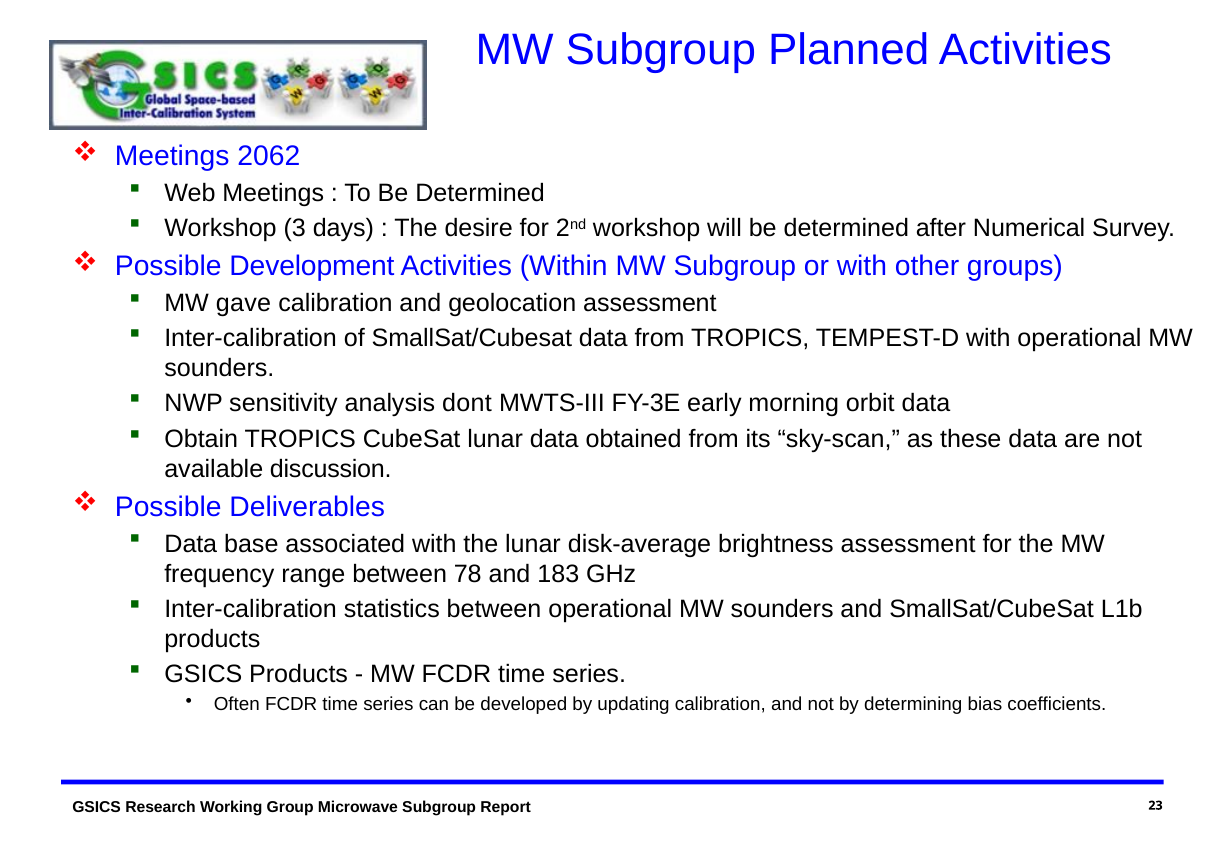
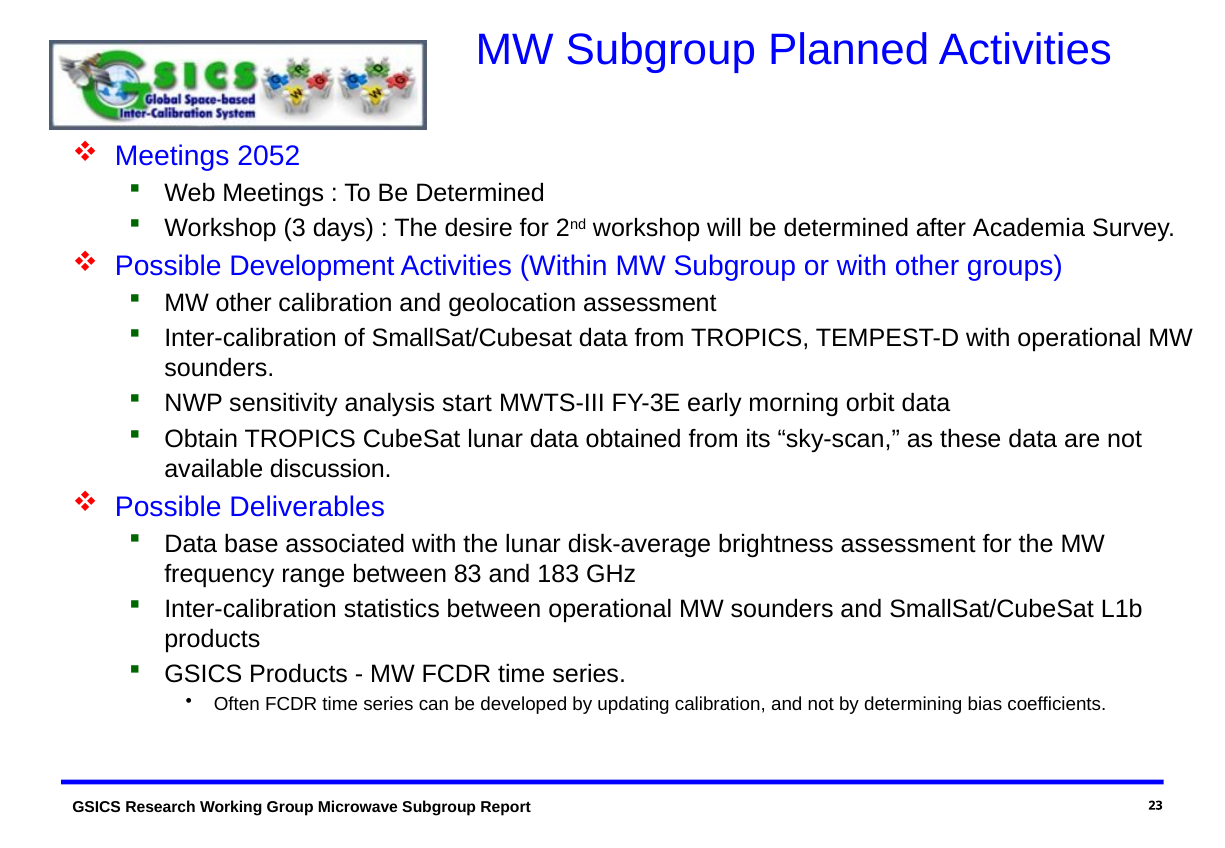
2062: 2062 -> 2052 (269, 157)
Numerical: Numerical -> Academia (1029, 229)
MW gave: gave -> other (244, 303)
dont: dont -> start (467, 404)
78: 78 -> 83 (468, 574)
